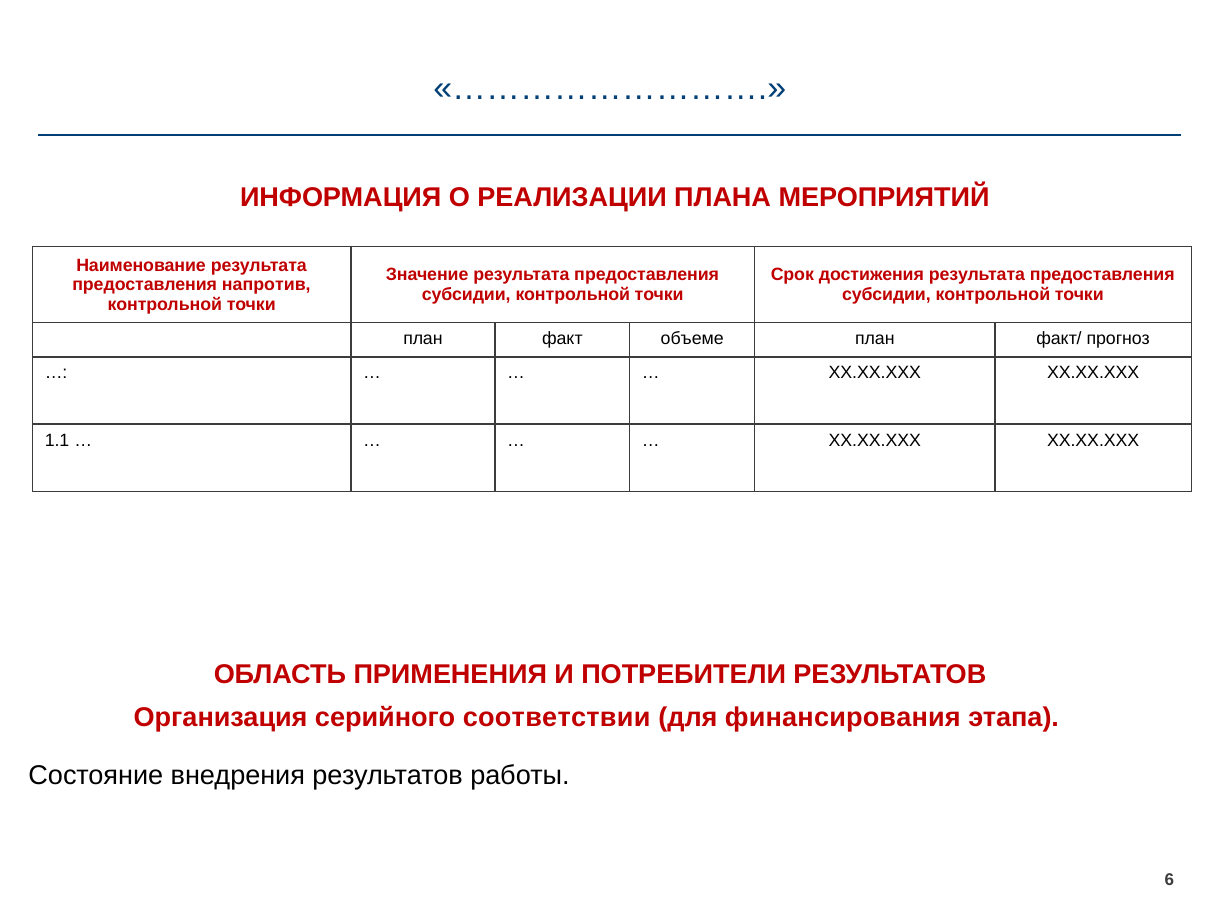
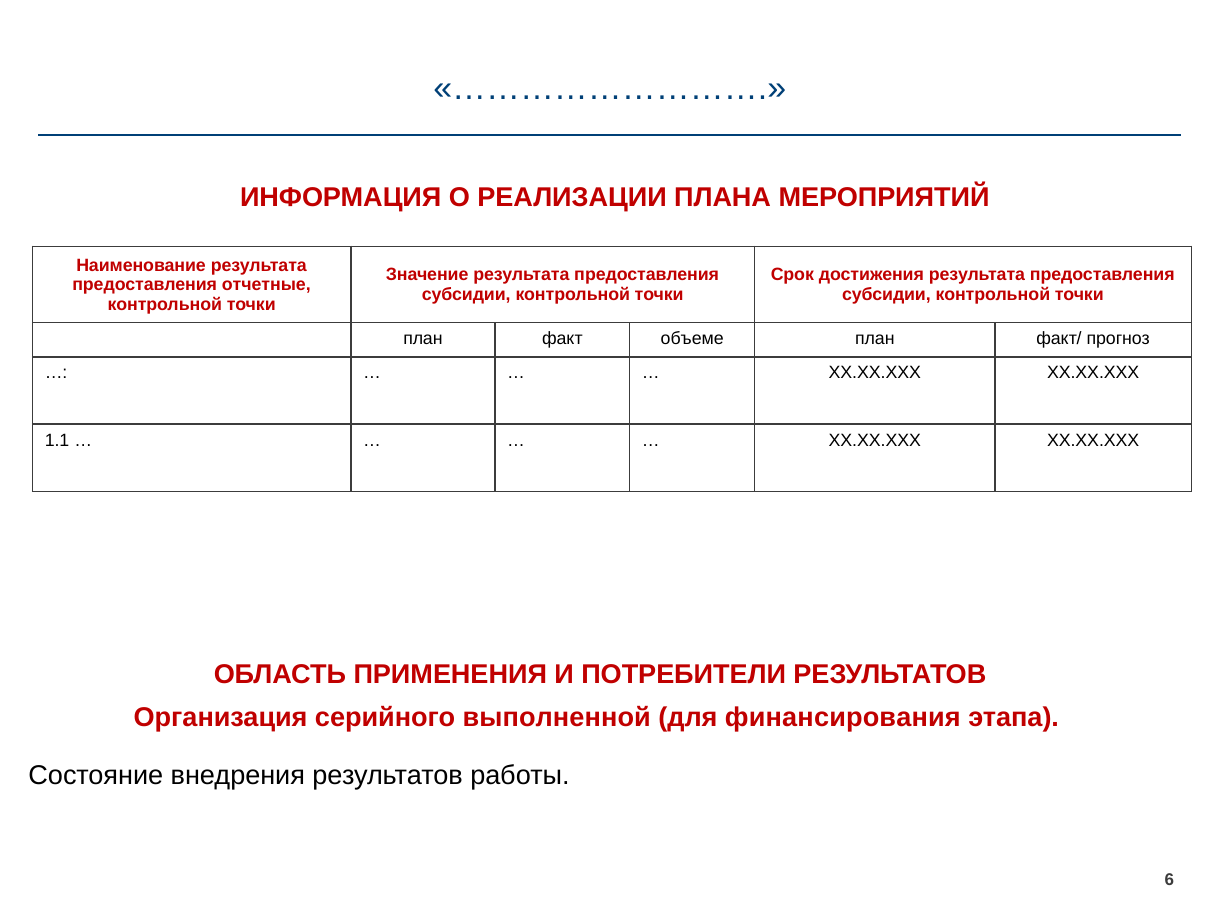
напротив: напротив -> отчетные (266, 285)
соответствии: соответствии -> выполненной (557, 717)
